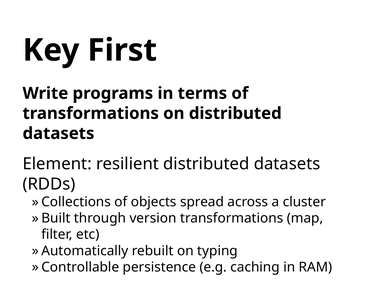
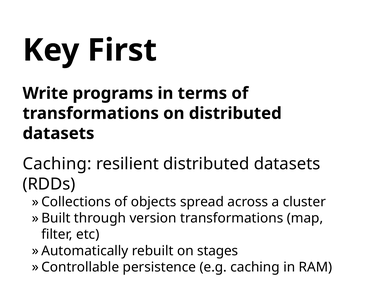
Element: Element -> Caching (57, 164)
typing: typing -> stages (218, 251)
